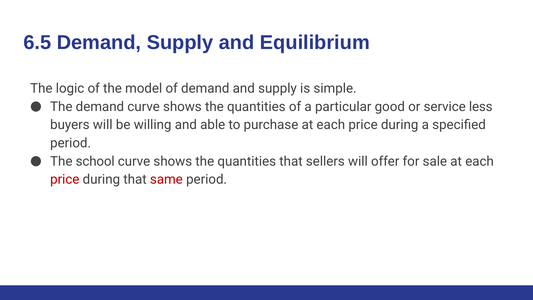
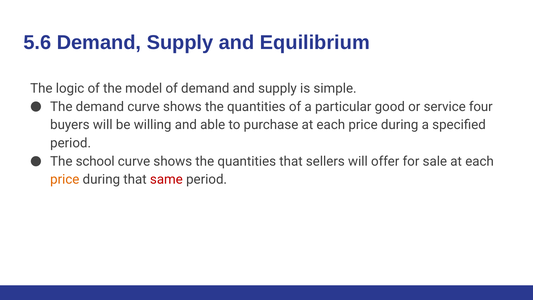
6.5: 6.5 -> 5.6 (37, 43)
less: less -> four (481, 107)
price colour: red -> orange (65, 179)
